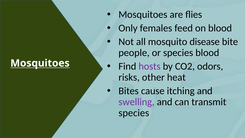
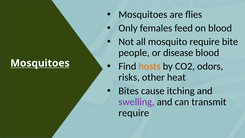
mosquito disease: disease -> require (205, 42)
or species: species -> disease (178, 53)
hosts colour: purple -> orange (150, 66)
species: species -> require (134, 113)
